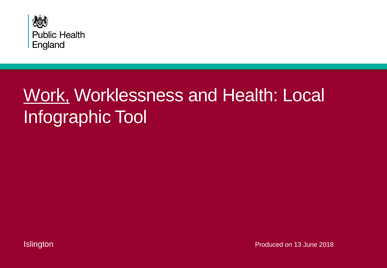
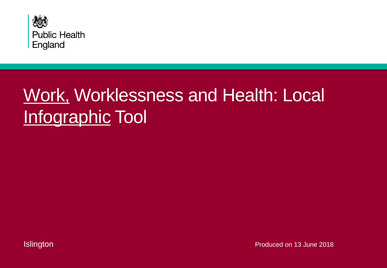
Infographic underline: none -> present (67, 117)
